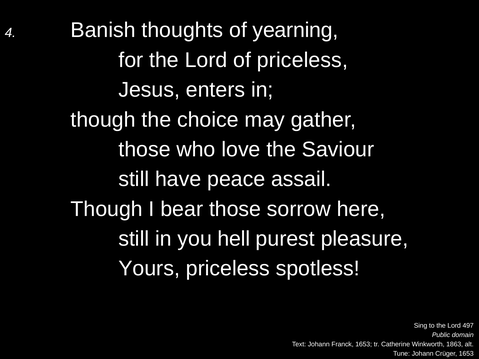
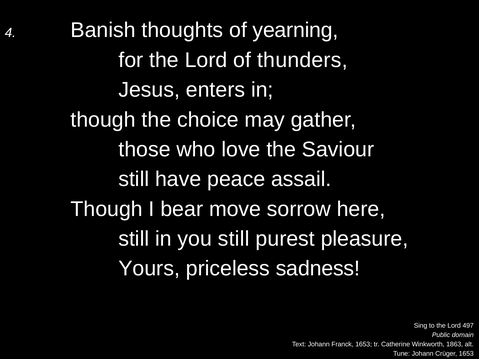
of priceless: priceless -> thunders (302, 60)
bear those: those -> move (235, 209)
you hell: hell -> still (234, 239)
spotless: spotless -> sadness (318, 269)
